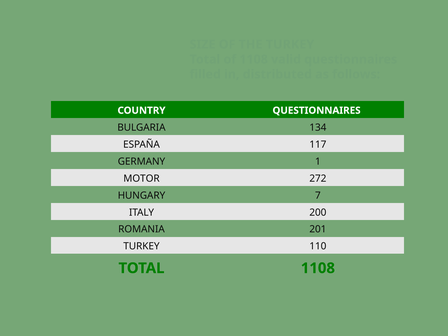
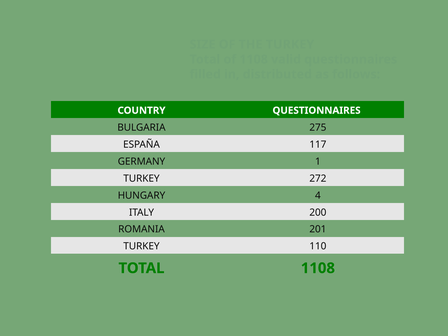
134: 134 -> 275 (318, 127)
MOTOR: MOTOR -> TURKEY (142, 178)
7: 7 -> 4 (318, 195)
